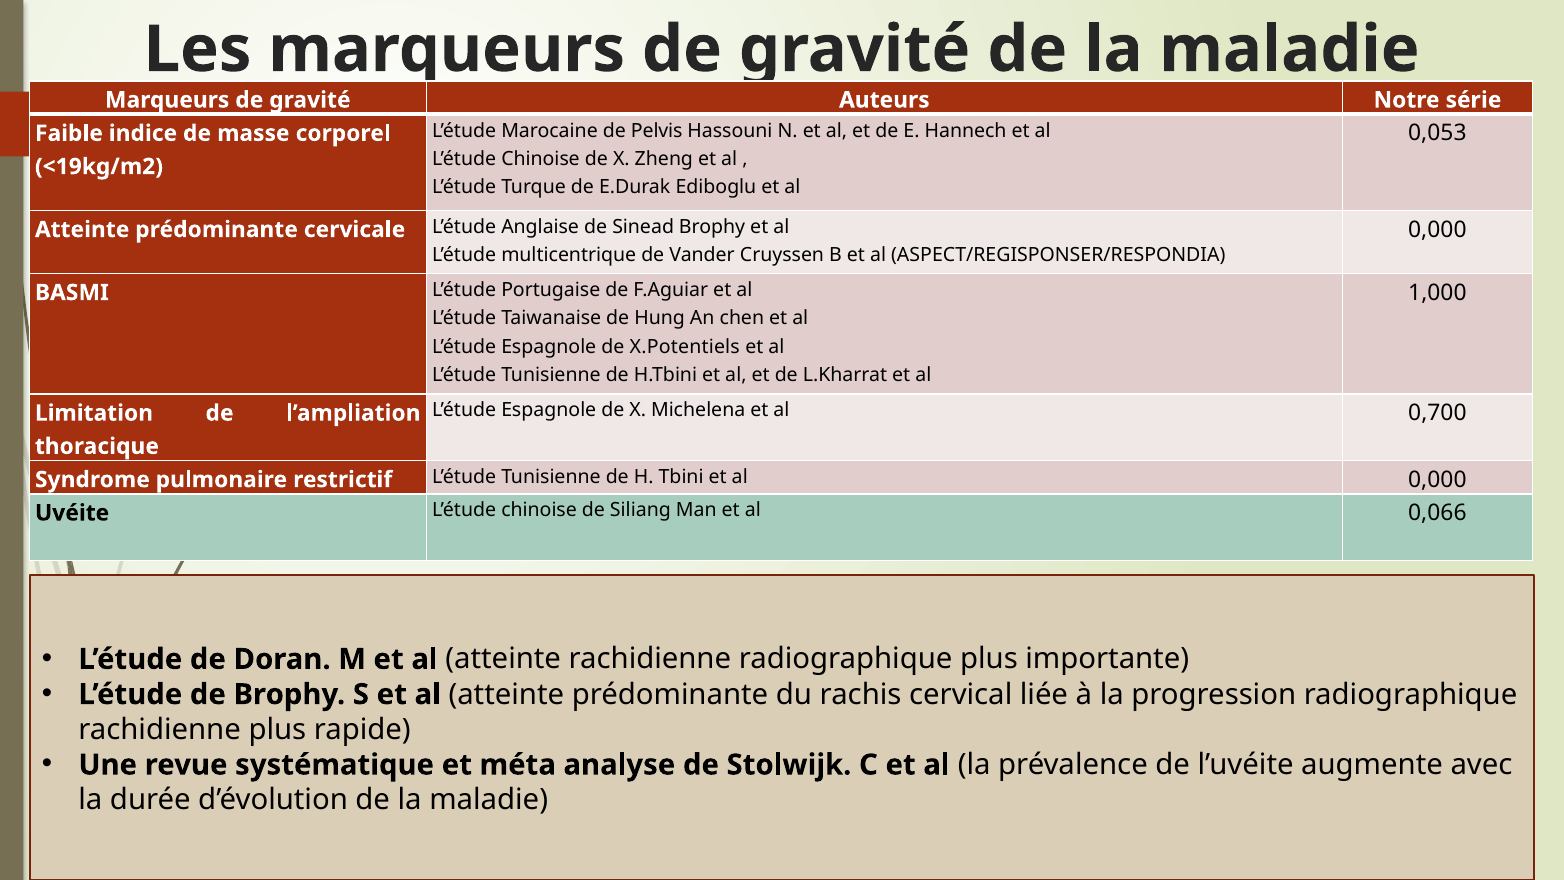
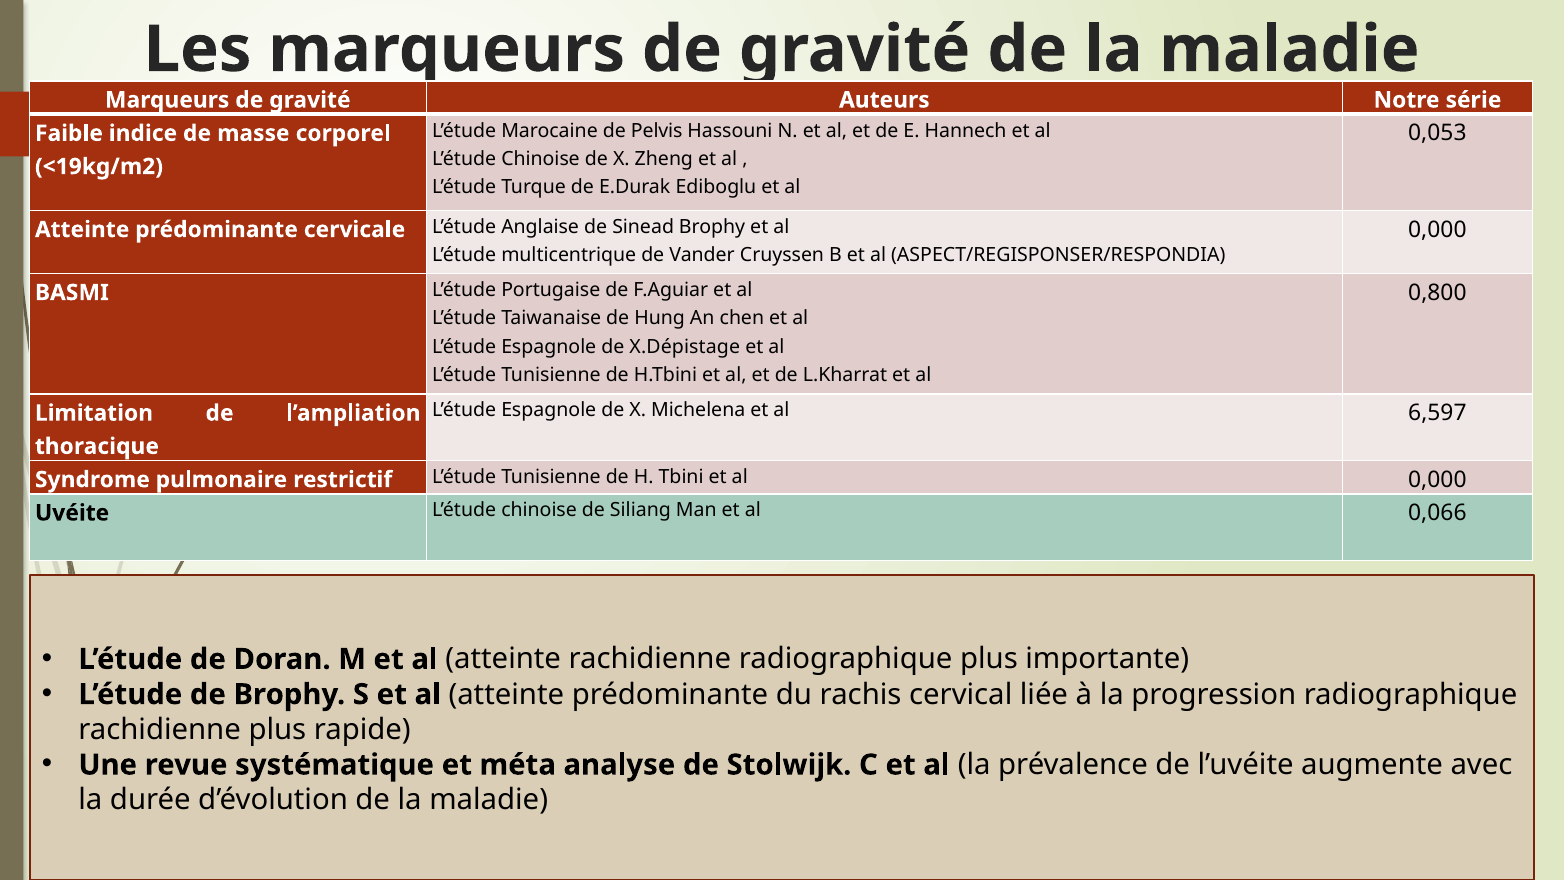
1,000: 1,000 -> 0,800 (1437, 293)
X.Potentiels: X.Potentiels -> X.Dépistage (685, 347)
0,700: 0,700 -> 6,597 (1437, 413)
